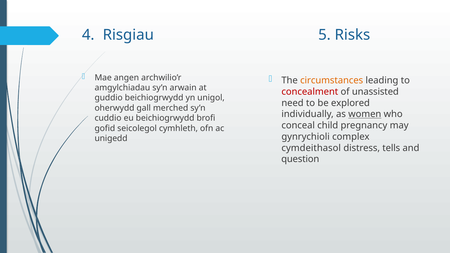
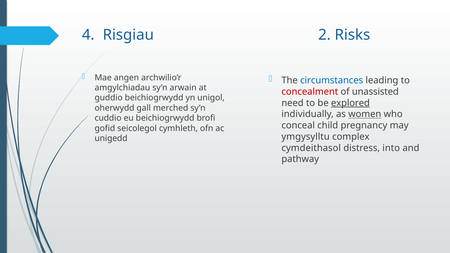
5: 5 -> 2 (324, 35)
circumstances colour: orange -> blue (332, 80)
explored underline: none -> present (350, 103)
gynrychioli: gynrychioli -> ymgysylltu (306, 137)
tells: tells -> into (391, 148)
question: question -> pathway (300, 159)
